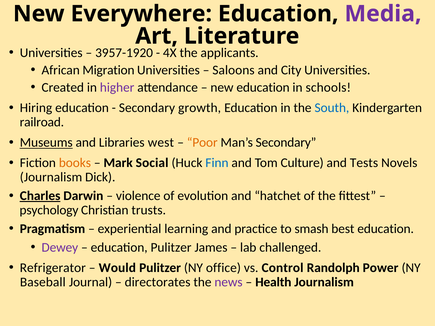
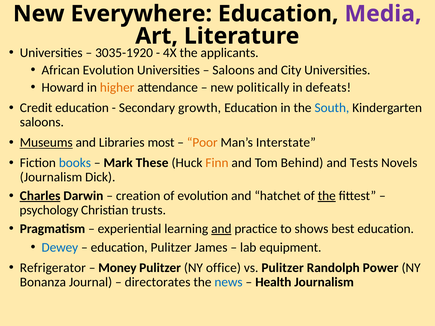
3957-1920: 3957-1920 -> 3035-1920 (124, 53)
African Migration: Migration -> Evolution (108, 70)
Created: Created -> Howard (63, 88)
higher colour: purple -> orange (117, 88)
new education: education -> politically (263, 88)
schools: schools -> defeats (328, 88)
Hiring: Hiring -> Credit (36, 108)
railroad: railroad -> saloons (42, 122)
west: west -> most (161, 143)
Man’s Secondary: Secondary -> Interstate (286, 143)
books colour: orange -> blue (75, 163)
Social: Social -> These (152, 163)
Finn colour: blue -> orange (217, 163)
Culture: Culture -> Behind (302, 163)
violence: violence -> creation (138, 196)
the underline: none -> present (327, 196)
and underline: none -> present (221, 229)
smash: smash -> shows (311, 229)
Dewey colour: purple -> blue (60, 248)
challenged: challenged -> equipment (290, 248)
Would: Would -> Money (117, 268)
vs Control: Control -> Pulitzer (283, 268)
Baseball: Baseball -> Bonanza (43, 282)
news colour: purple -> blue (229, 282)
